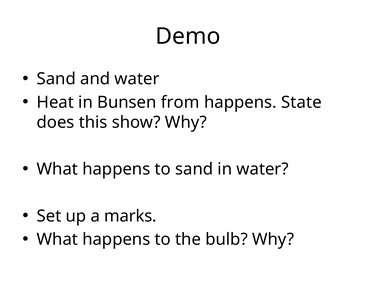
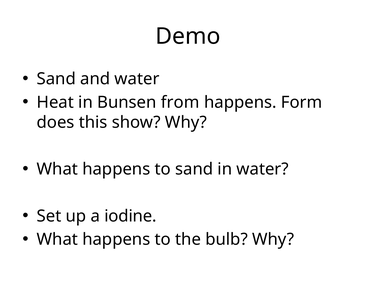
State: State -> Form (302, 102)
marks: marks -> iodine (130, 216)
